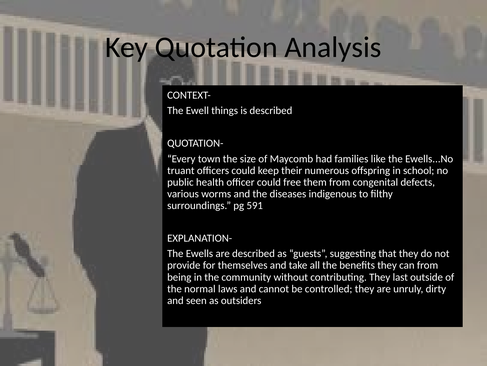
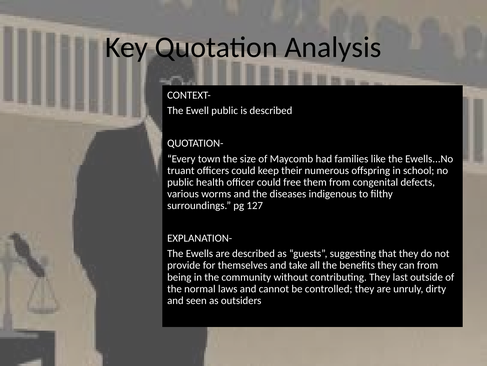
Ewell things: things -> public (225, 110)
591: 591 -> 127 (255, 205)
